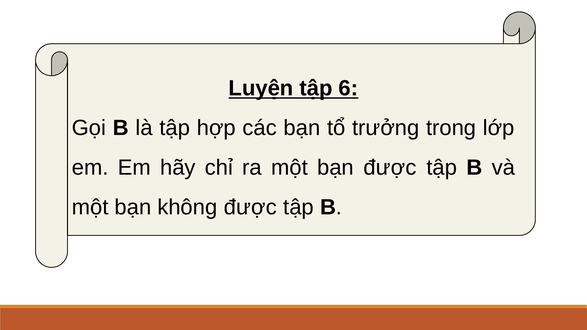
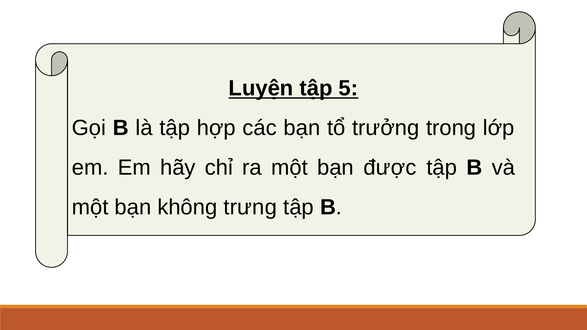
6: 6 -> 5 (348, 88)
không được: được -> trưng (250, 207)
